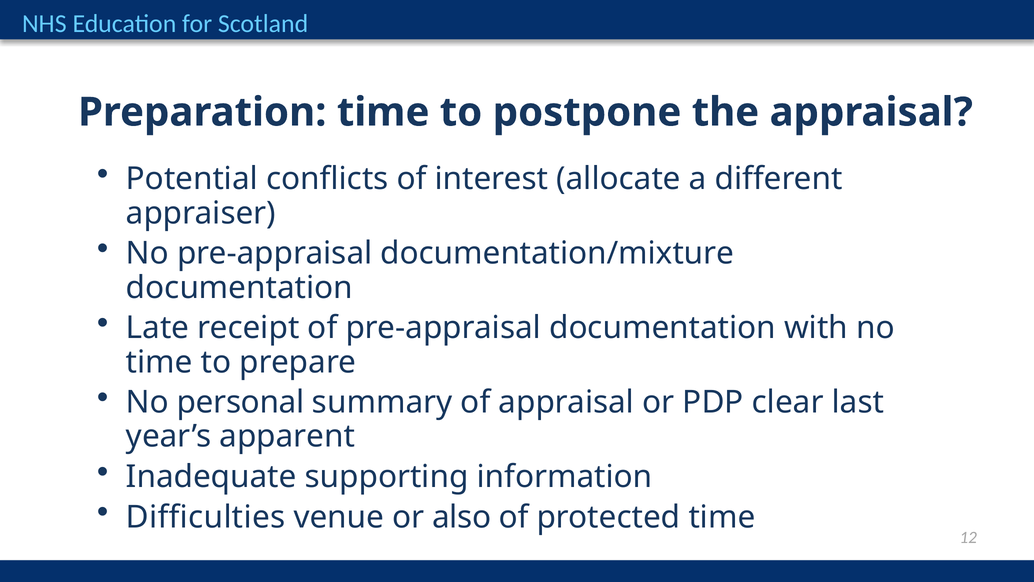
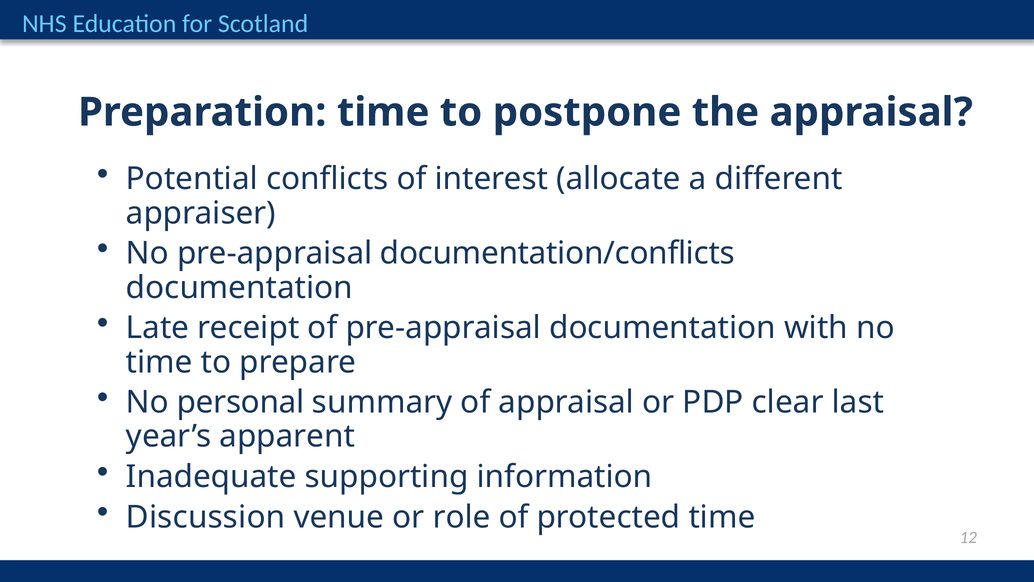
documentation/mixture: documentation/mixture -> documentation/conflicts (557, 253)
Difficulties: Difficulties -> Discussion (206, 517)
also: also -> role (462, 517)
